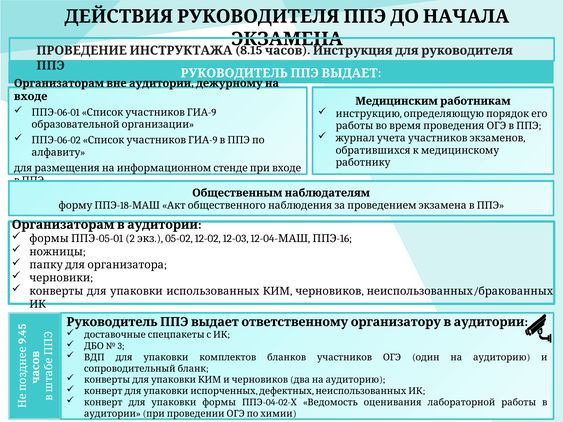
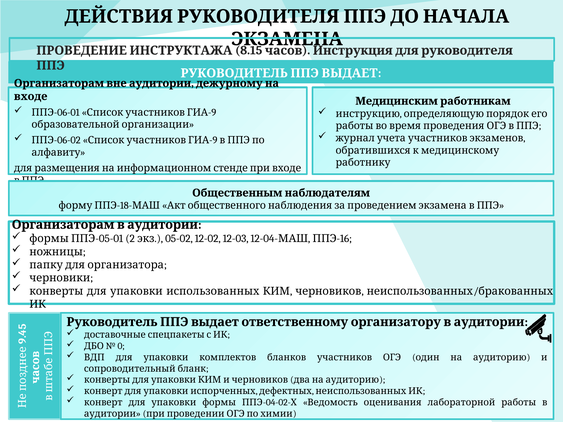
3: 3 -> 0 (121, 346)
